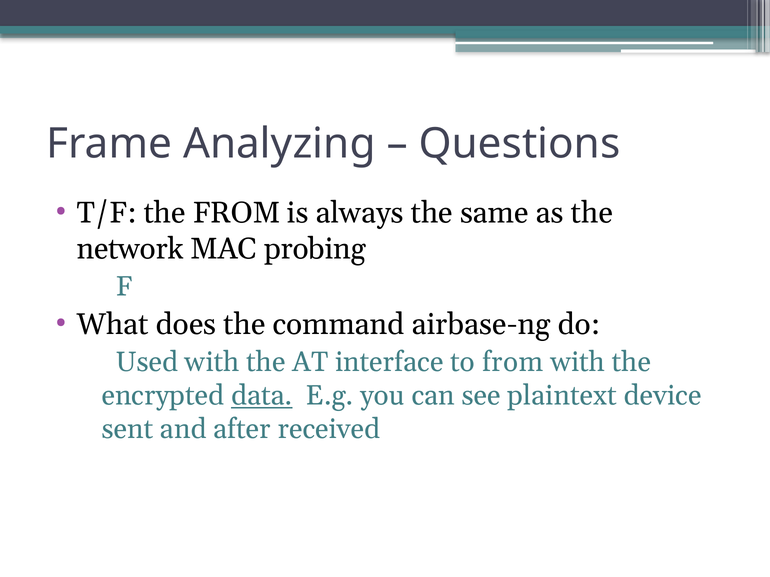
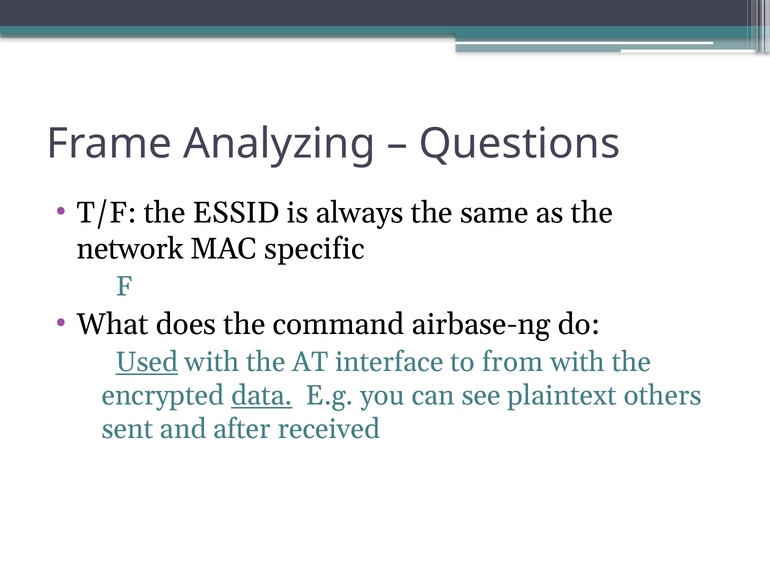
the FROM: FROM -> ESSID (236, 213)
probing: probing -> specific (315, 249)
Used underline: none -> present (147, 363)
device: device -> others (663, 396)
